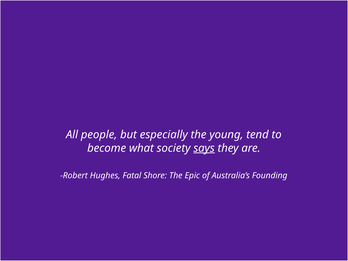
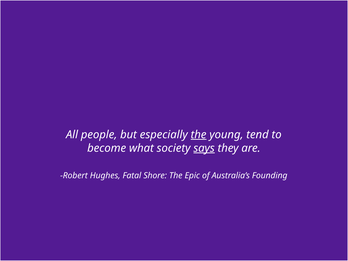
the underline: none -> present (199, 135)
